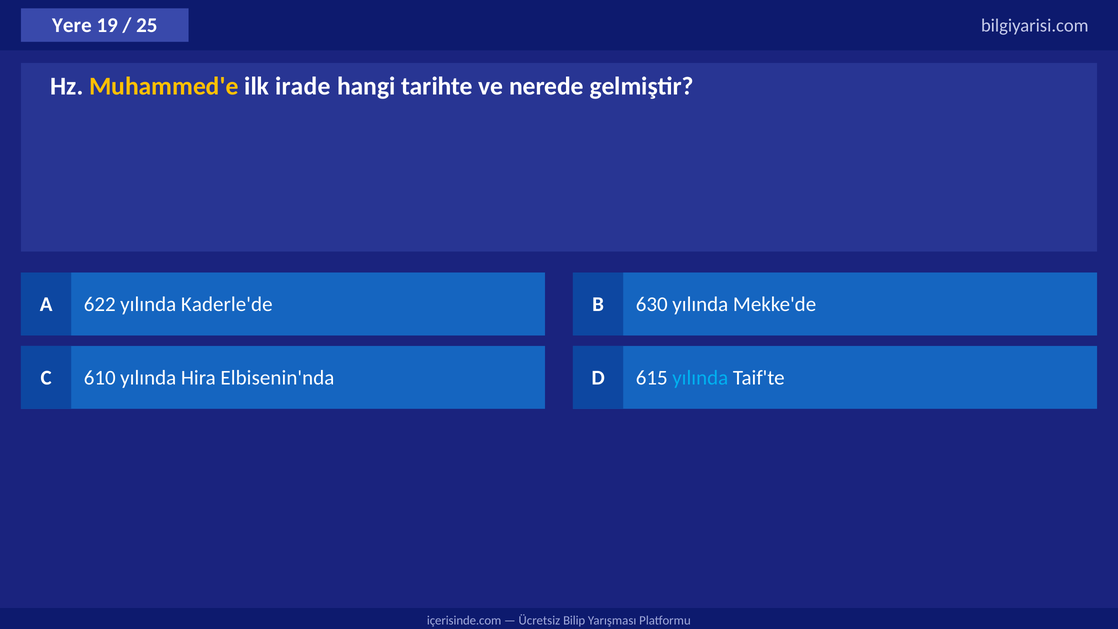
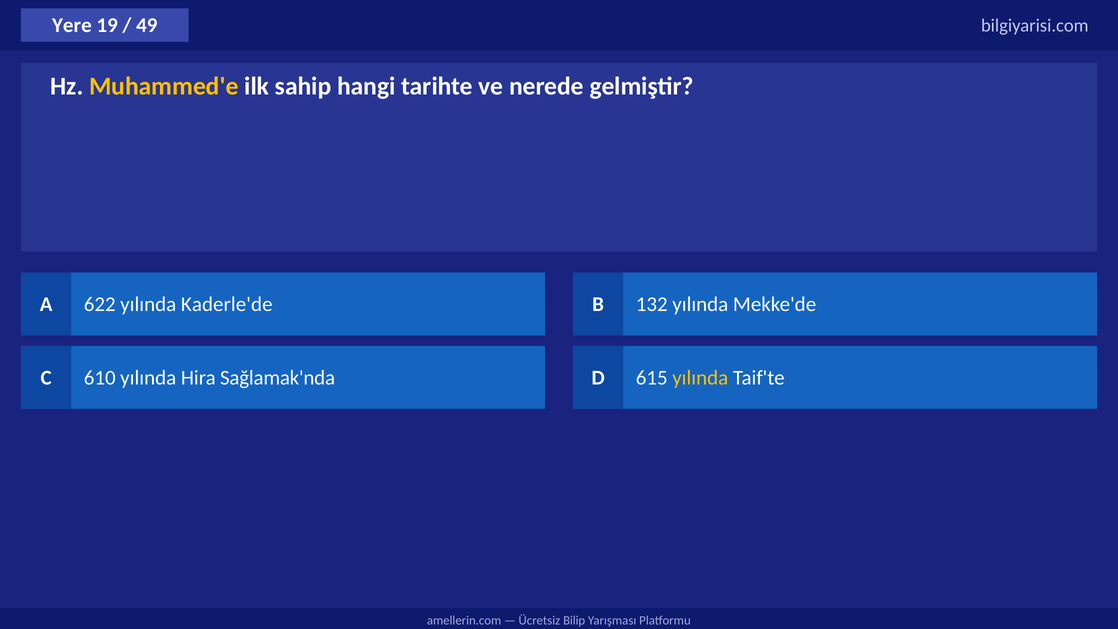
25: 25 -> 49 (147, 26)
irade: irade -> sahip (303, 86)
630: 630 -> 132 (652, 304)
Elbisenin'nda: Elbisenin'nda -> Sağlamak'nda (278, 378)
yılında colour: light blue -> yellow (700, 378)
içerisinde.com: içerisinde.com -> amellerin.com (464, 620)
